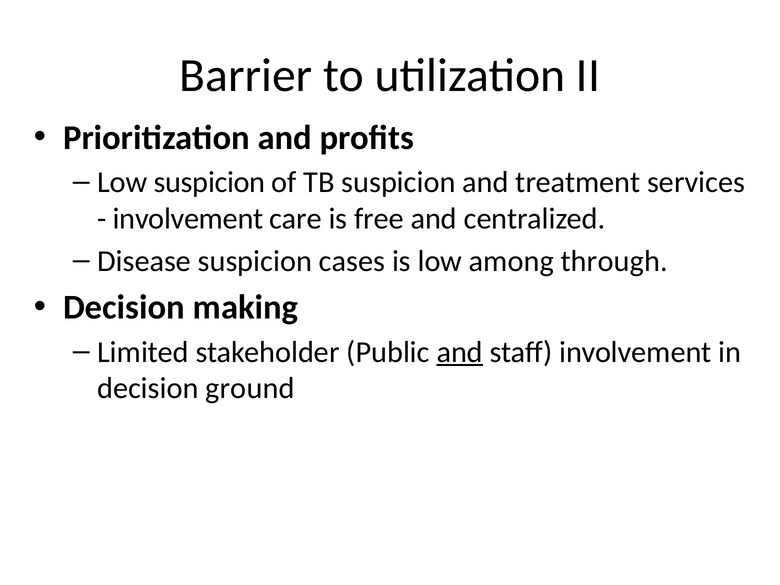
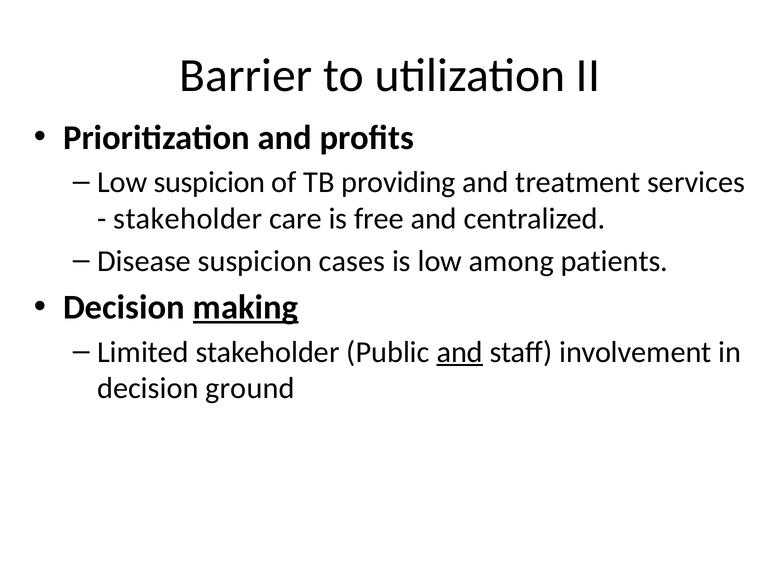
TB suspicion: suspicion -> providing (399, 182)
involvement: involvement -> stakeholder (188, 219)
through: through -> patients (614, 261)
making underline: none -> present (246, 307)
